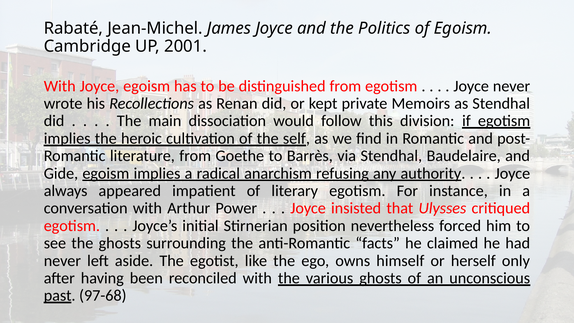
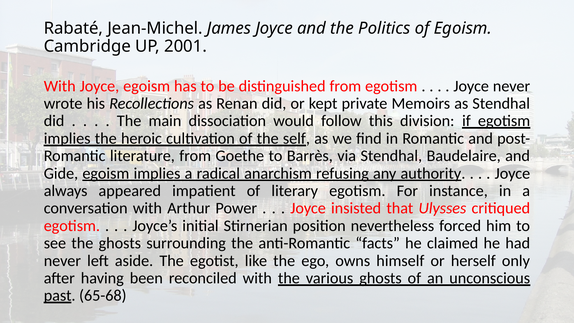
97-68: 97-68 -> 65-68 (103, 296)
